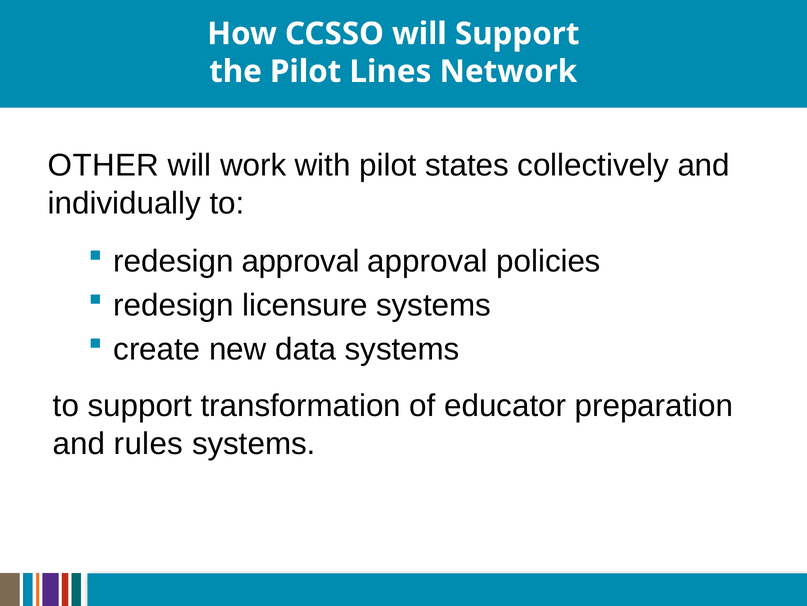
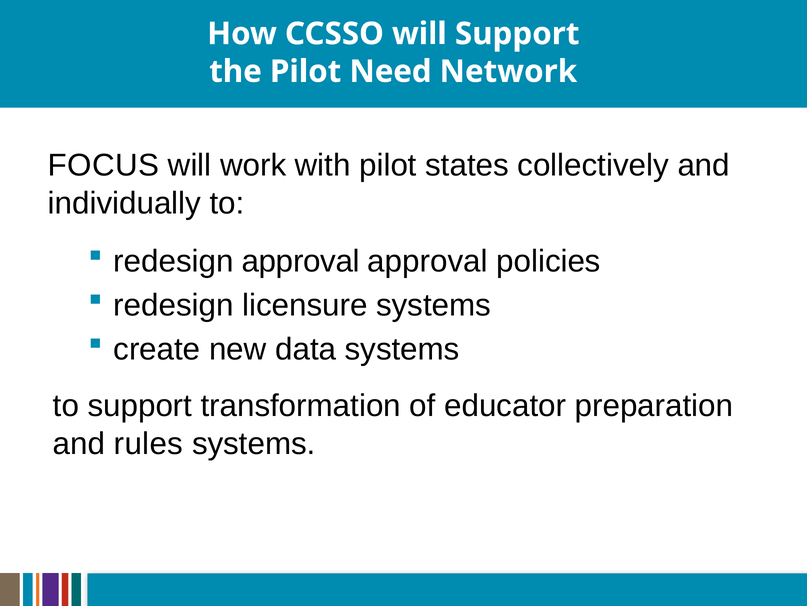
Lines: Lines -> Need (390, 71)
OTHER: OTHER -> FOCUS (103, 165)
